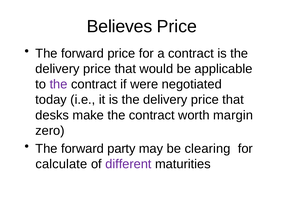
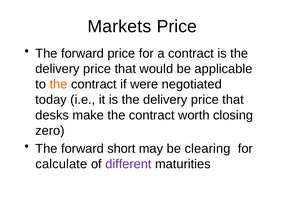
Believes: Believes -> Markets (119, 27)
the colour: purple -> orange (59, 84)
margin: margin -> closing (233, 115)
party: party -> short (121, 148)
